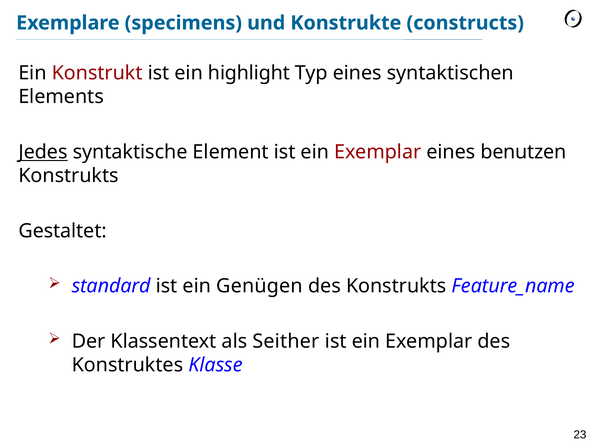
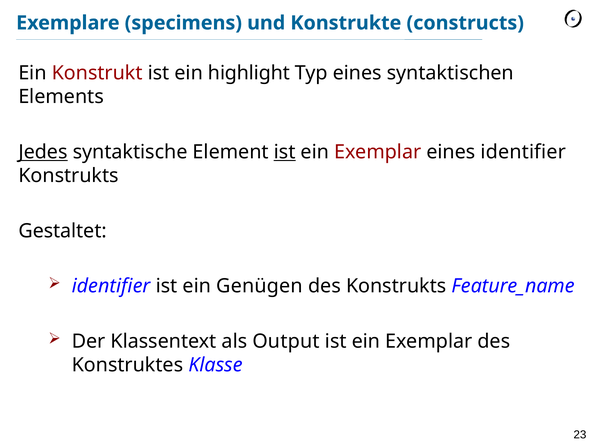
ist underline: none -> present (285, 152)
eines benutzen: benutzen -> identifier (523, 152)
standard: standard -> identifier (111, 286)
Seither: Seither -> Output (286, 341)
